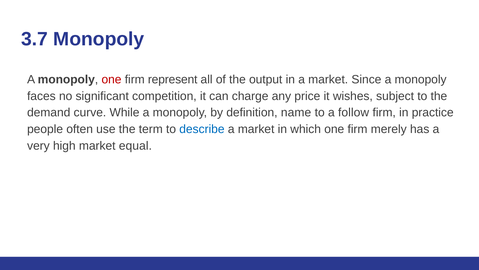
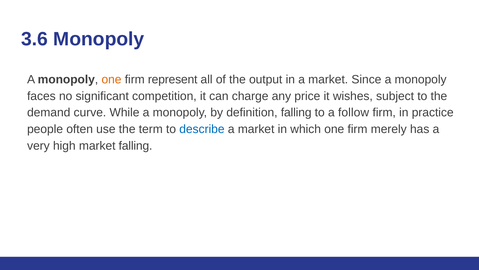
3.7: 3.7 -> 3.6 (35, 39)
one colour: red -> orange (111, 79)
definition name: name -> falling (296, 112)
market equal: equal -> falling (136, 145)
